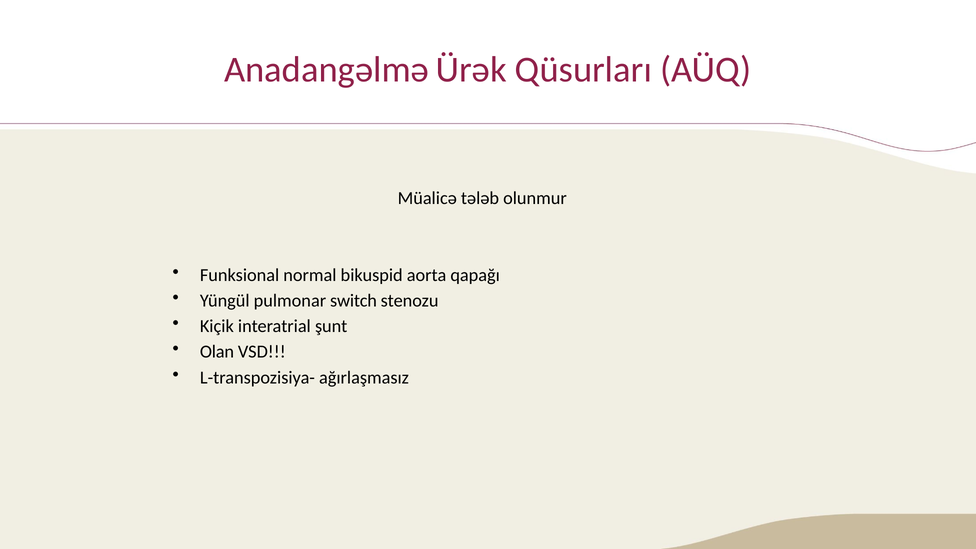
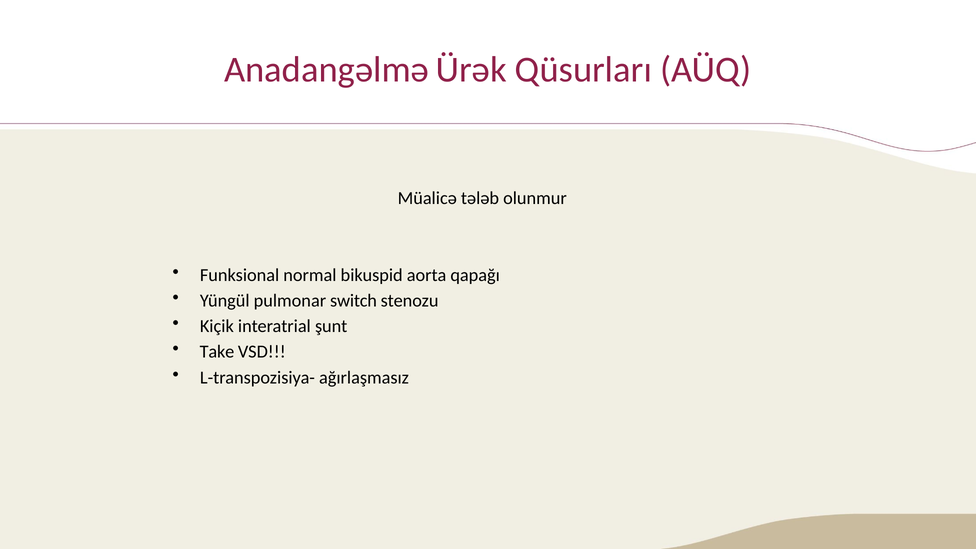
Olan: Olan -> Take (217, 352)
